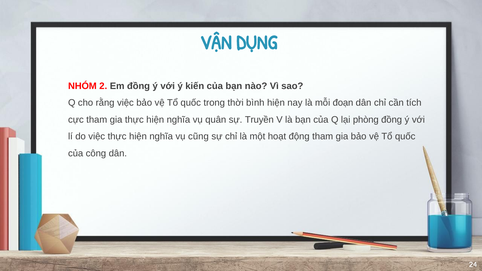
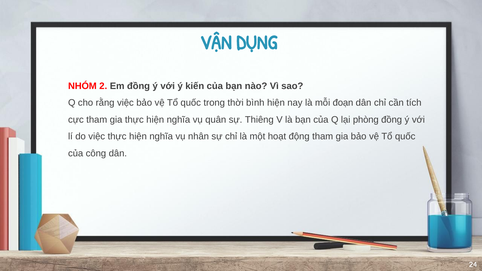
Truyền: Truyền -> Thiêng (259, 120)
cũng: cũng -> nhân (198, 137)
